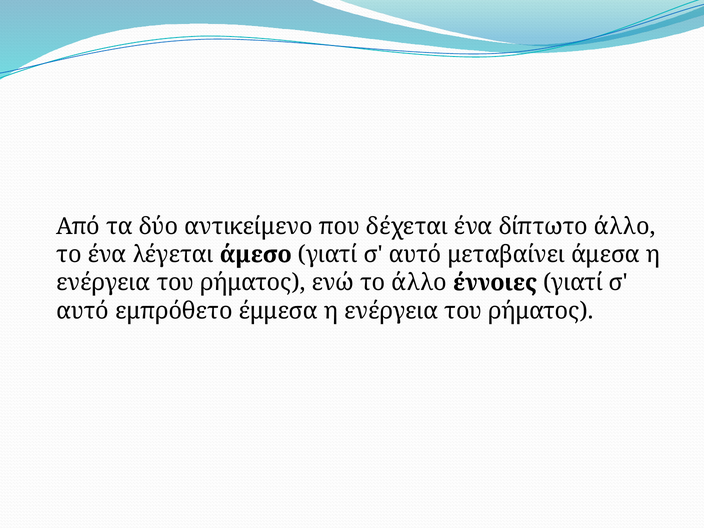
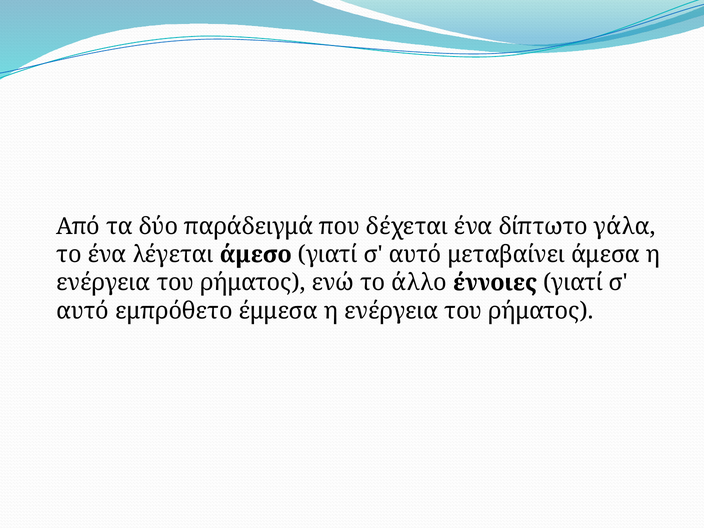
αντικείμενο: αντικείμενο -> παράδειγμά (249, 226)
δίπτωτο άλλο: άλλο -> γάλα (625, 226)
